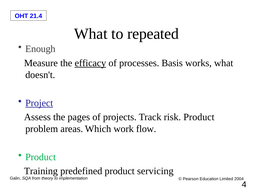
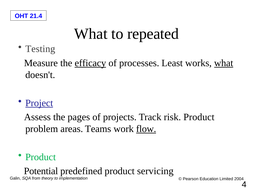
Enough: Enough -> Testing (40, 49)
Basis: Basis -> Least (172, 63)
what underline: none -> present (224, 63)
Which: Which -> Teams (98, 129)
flow underline: none -> present (146, 129)
Training: Training -> Potential (41, 171)
